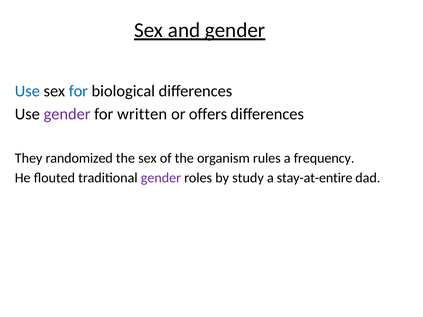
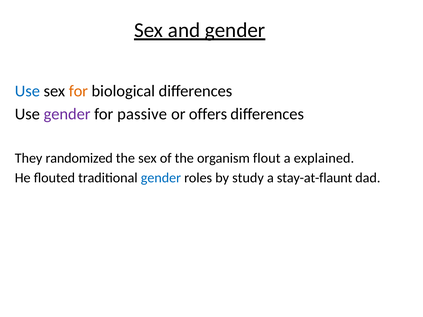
for colour: blue -> orange (78, 91)
written: written -> passive (142, 114)
rules: rules -> flout (267, 158)
frequency: frequency -> explained (324, 158)
gender colour: purple -> blue (161, 178)
stay-at-entire: stay-at-entire -> stay-at-flaunt (315, 178)
